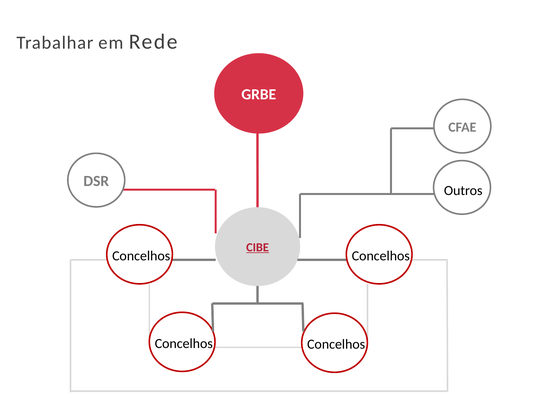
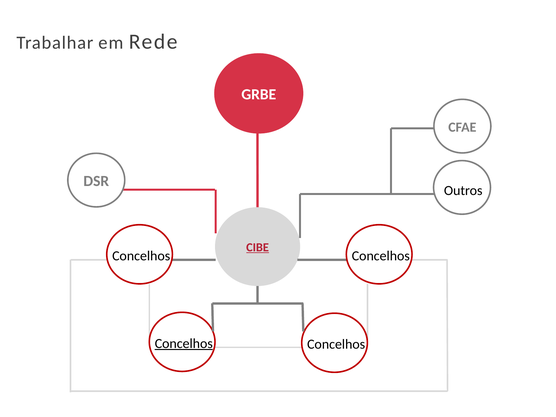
Concelhos underline: none -> present (184, 343)
